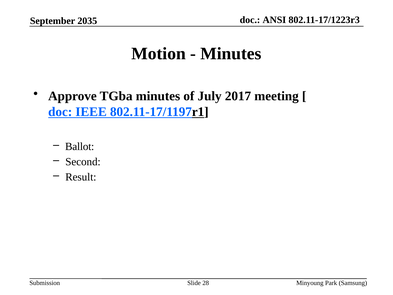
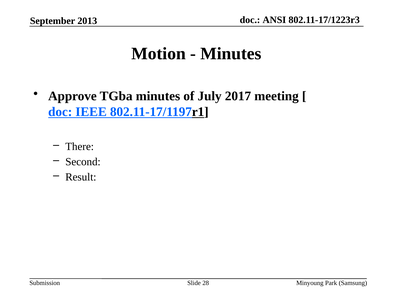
2035: 2035 -> 2013 (87, 21)
Ballot: Ballot -> There (80, 146)
